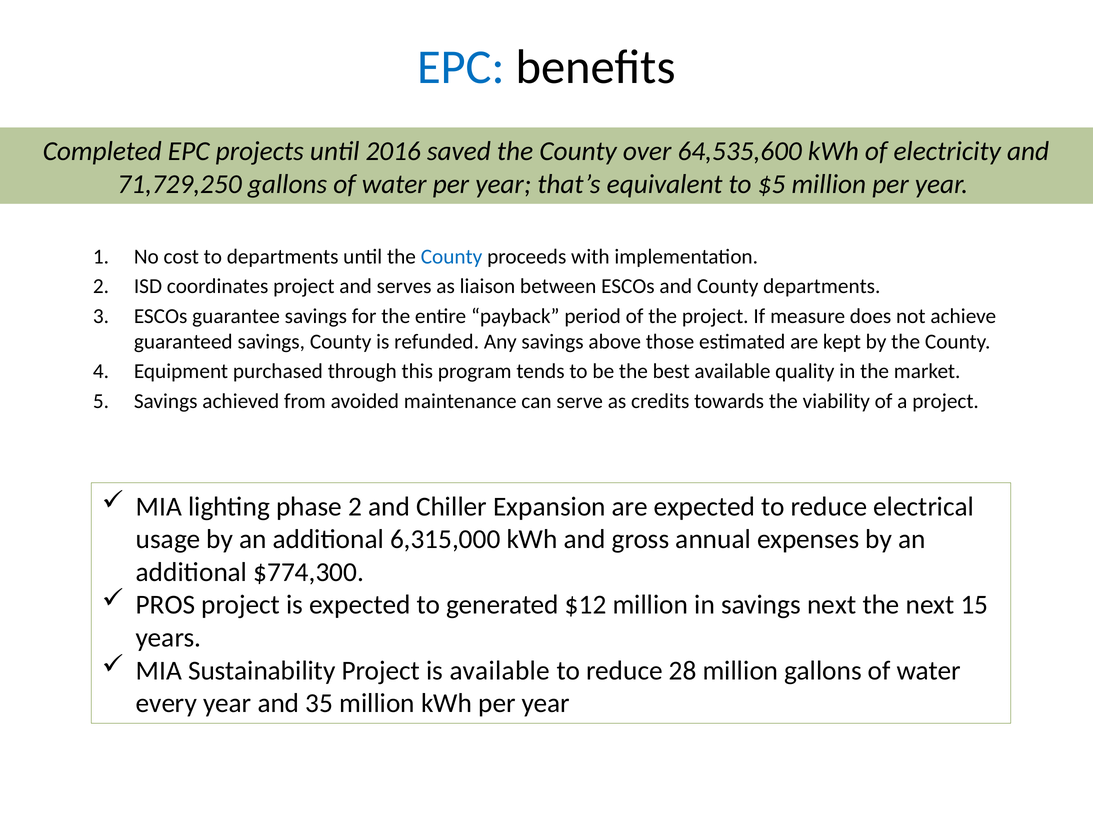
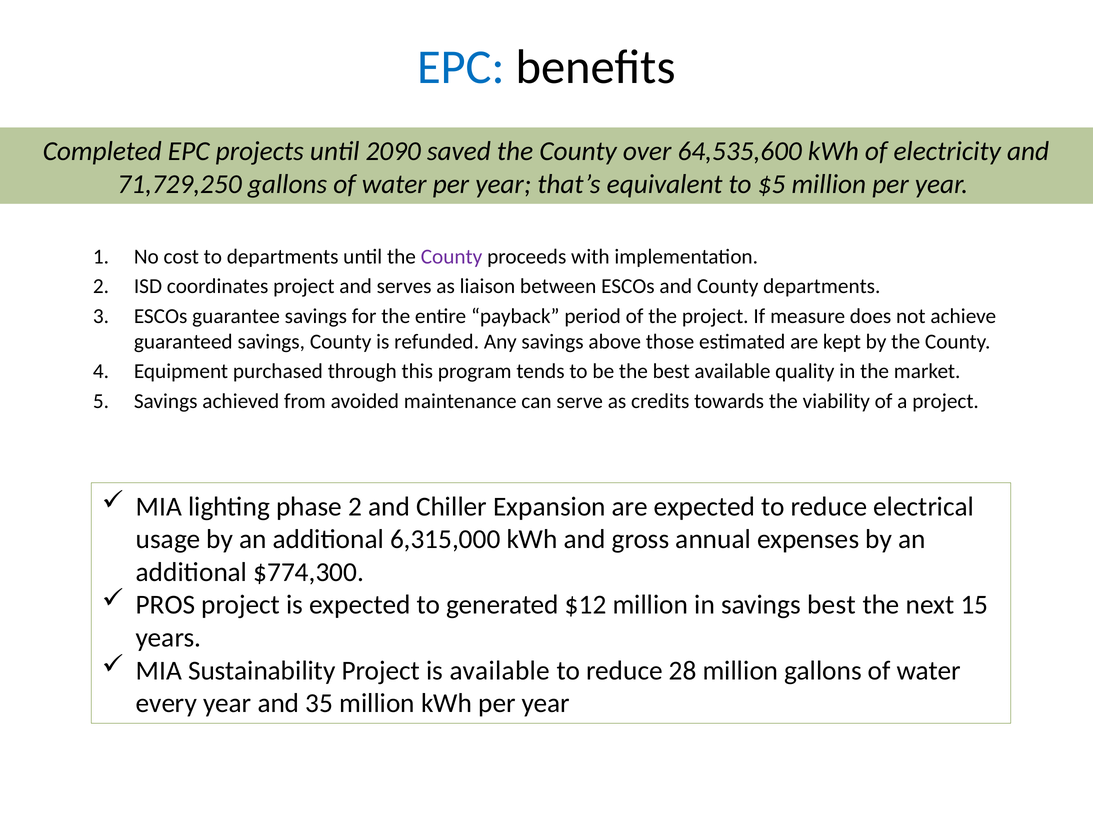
2016: 2016 -> 2090 (393, 151)
County colour: blue -> purple (452, 257)
savings next: next -> best (832, 605)
